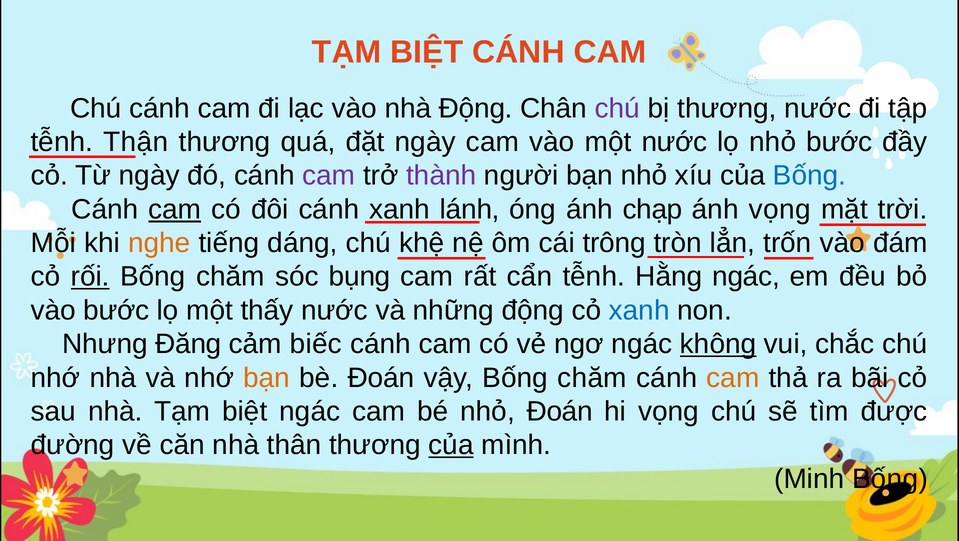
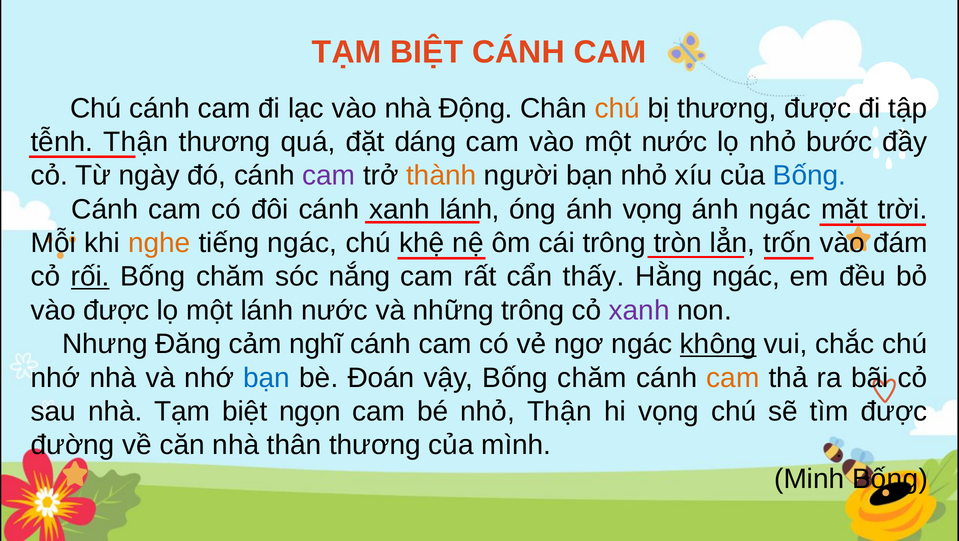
chú colour: purple -> orange (617, 108)
thương nước: nước -> được (818, 108)
đặt ngày: ngày -> dáng (425, 142)
thành colour: purple -> orange (441, 176)
cam underline: present -> none (175, 209)
ánh chạp: chạp -> vọng (653, 209)
ánh vọng: vọng -> ngác (780, 209)
tiếng dáng: dáng -> ngác (302, 243)
bụng: bụng -> nắng (360, 277)
cẩn tễnh: tễnh -> thấy (594, 277)
vào bước: bước -> được (116, 310)
một thấy: thấy -> lánh (267, 310)
những động: động -> trông (533, 310)
xanh colour: blue -> purple (639, 310)
biếc: biếc -> nghĩ (316, 344)
bạn colour: orange -> blue (267, 378)
biệt ngác: ngác -> ngọn (310, 411)
nhỏ Đoán: Đoán -> Thận (559, 411)
của underline: present -> none (451, 445)
